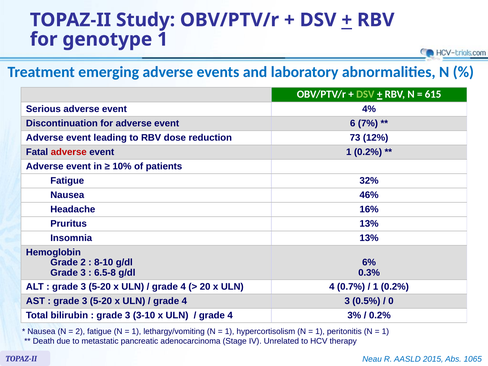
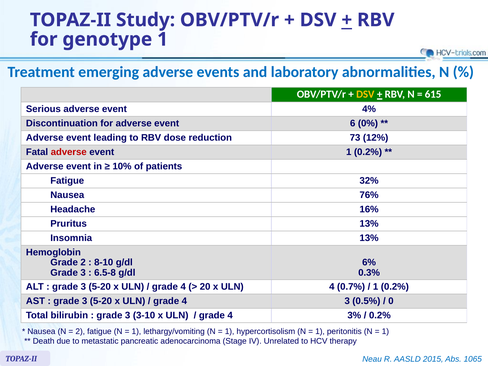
DSV colour: light green -> yellow (365, 94)
7%: 7% -> 0% (368, 123)
46%: 46% -> 76% (369, 195)
